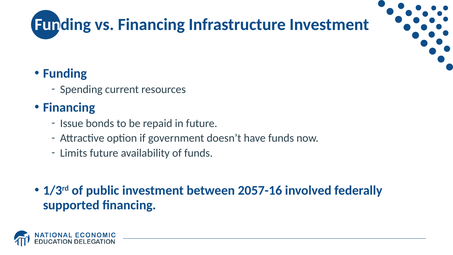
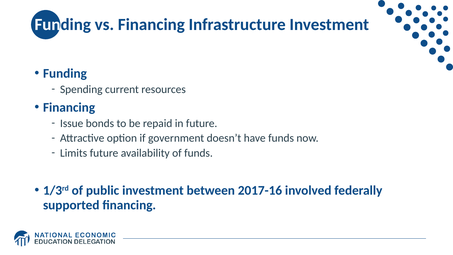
2057-16: 2057-16 -> 2017-16 (260, 190)
